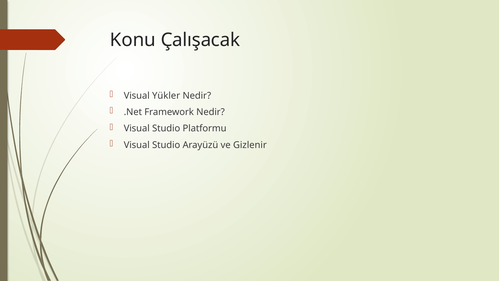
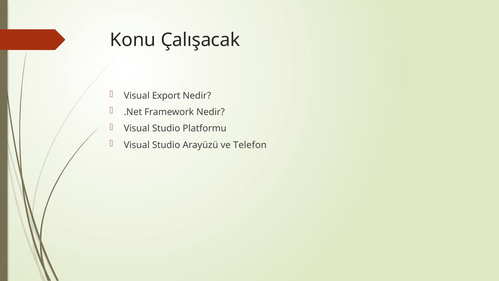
Yükler: Yükler -> Export (166, 95)
Gizlenir: Gizlenir -> Telefon (250, 145)
